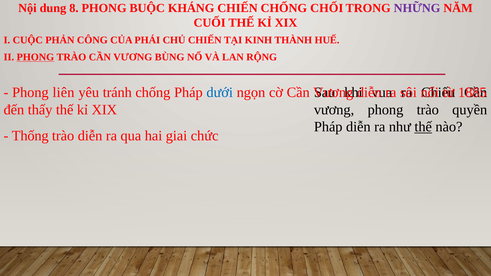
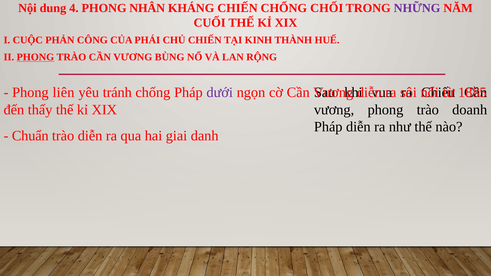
8: 8 -> 4 (74, 8)
BUỘC: BUỘC -> NHÂN (147, 8)
dưới colour: blue -> purple (220, 93)
quyền: quyền -> doanh (470, 110)
thế underline: present -> none (423, 127)
Thống: Thống -> Chuẩn (30, 136)
chức: chức -> danh (205, 136)
